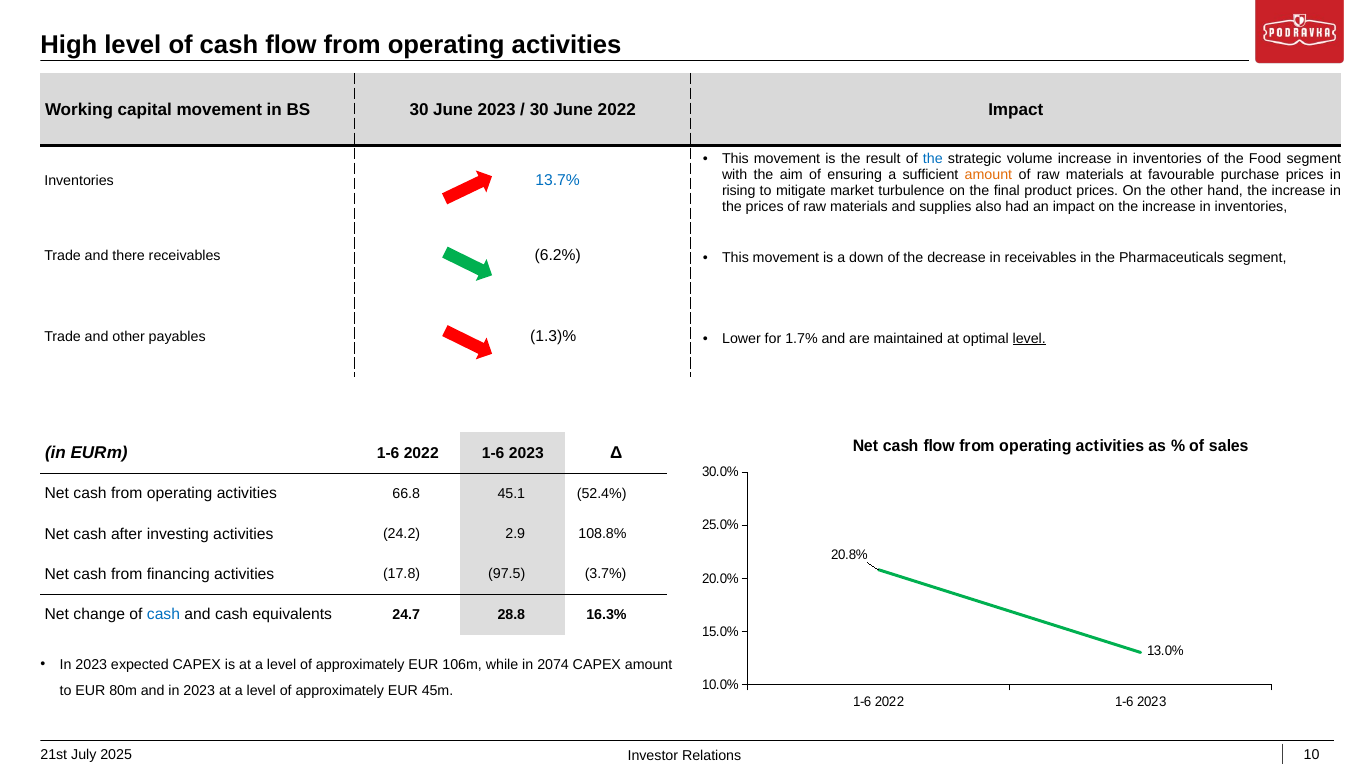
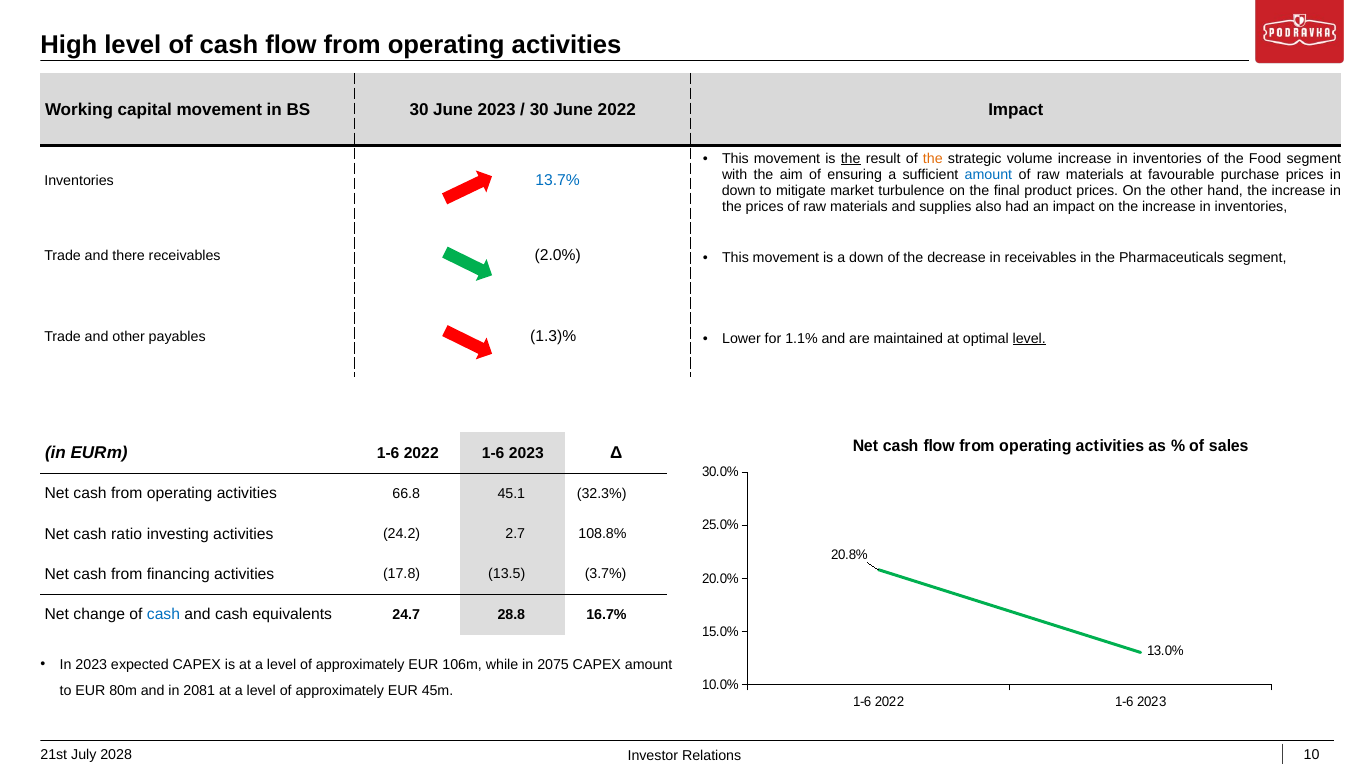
the underline: none -> present (851, 159)
the colour: blue -> orange (933, 159)
amount colour: orange -> blue (988, 174)
rising: rising -> down (739, 190)
6.2%: 6.2% -> 2.0% (558, 256)
1.7%: 1.7% -> 1.1% (801, 338)
52.4%: 52.4% -> 32.3% (602, 493)
after: after -> ratio (127, 534)
2.9: 2.9 -> 2.7 (515, 534)
97.5: 97.5 -> 13.5 (507, 574)
16.3%: 16.3% -> 16.7% (606, 615)
2074: 2074 -> 2075 (553, 665)
and in 2023: 2023 -> 2081 (199, 691)
2025: 2025 -> 2028 (116, 755)
